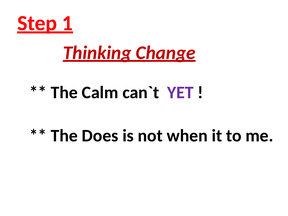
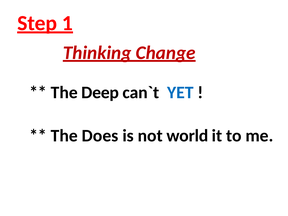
Calm: Calm -> Deep (100, 92)
YET colour: purple -> blue (180, 92)
when: when -> world (187, 136)
